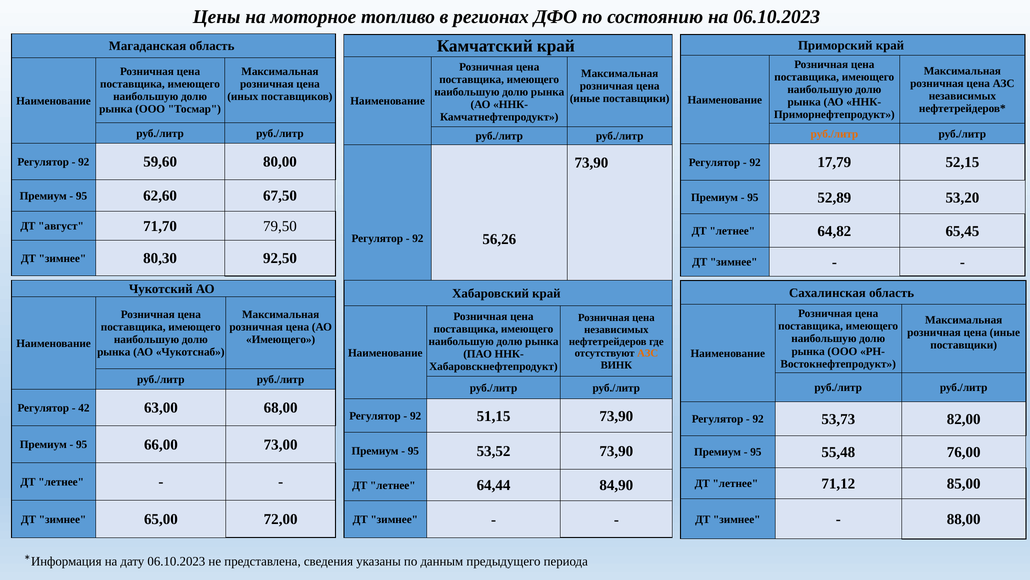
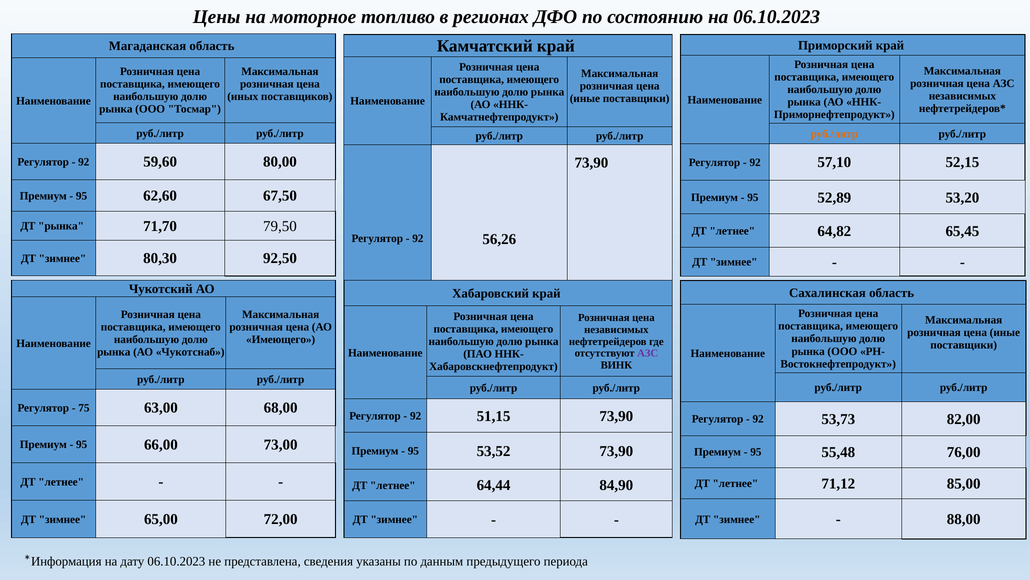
17,79: 17,79 -> 57,10 (834, 162)
ДТ август: август -> рынка (61, 226)
АЗС colour: orange -> purple (648, 353)
42: 42 -> 75 (84, 407)
